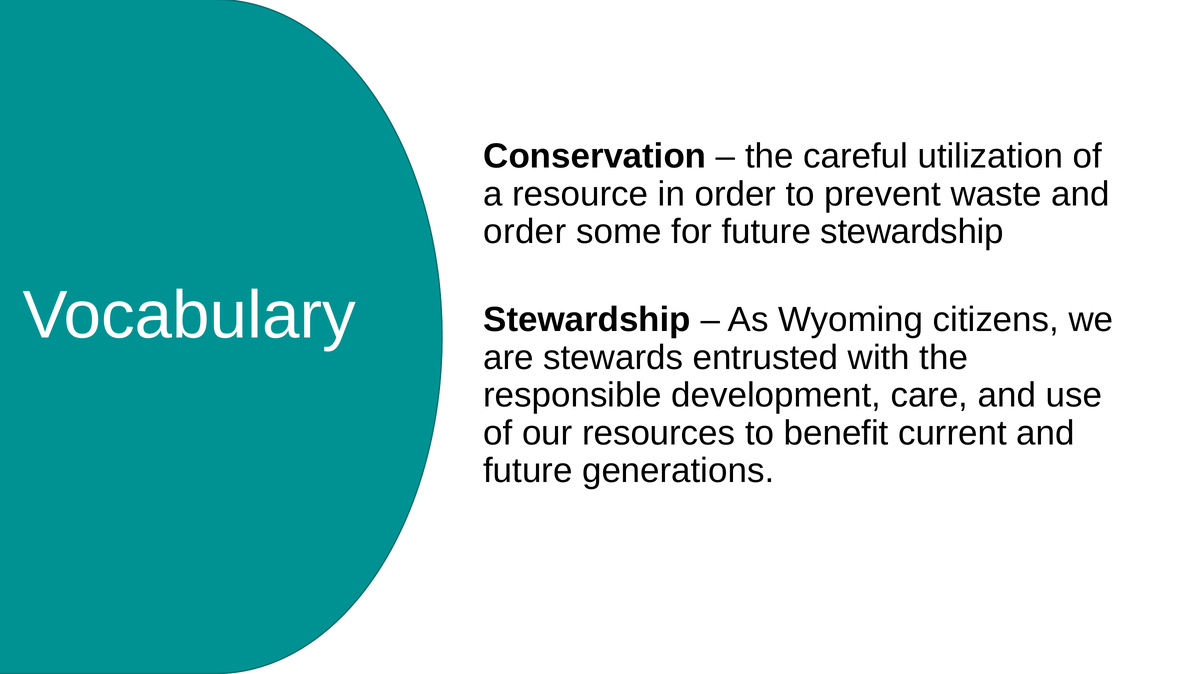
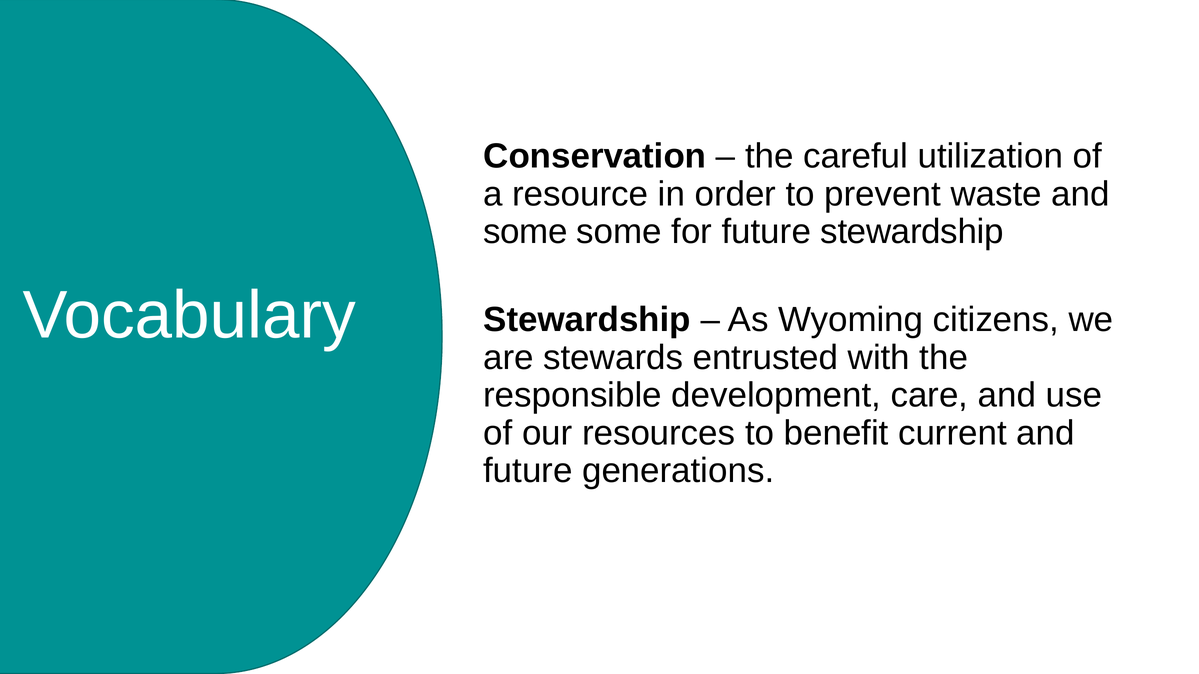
order: order -> some (525, 232)
